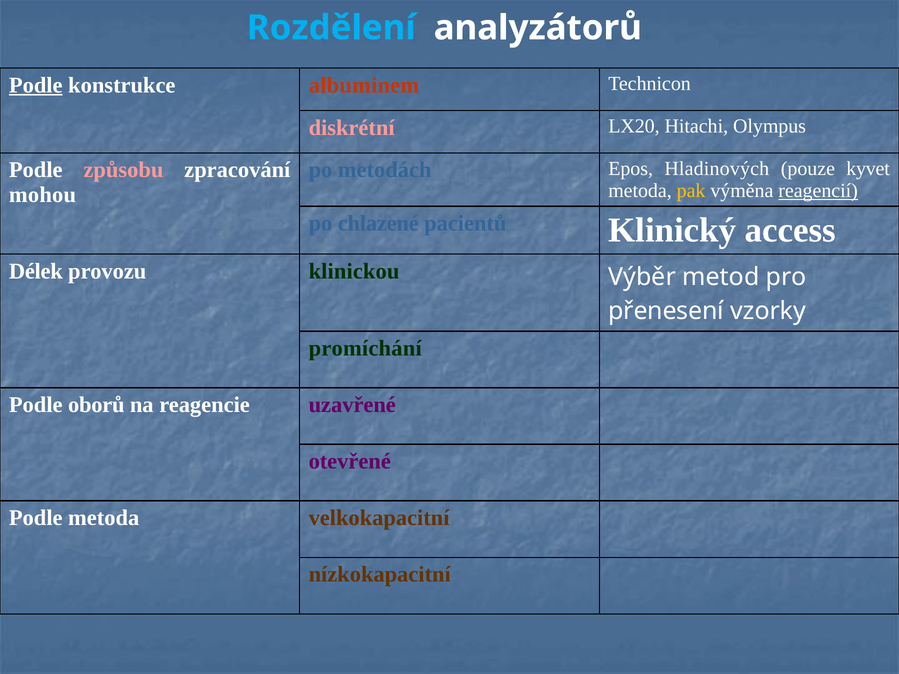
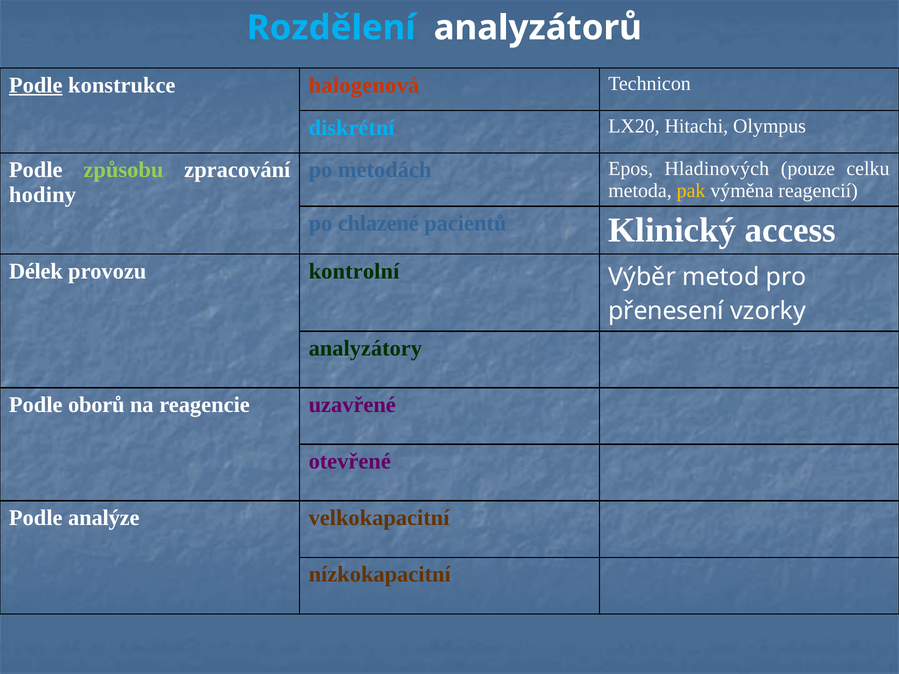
albuminem: albuminem -> halogenová (364, 85)
diskrétní colour: pink -> light blue (352, 128)
způsobu colour: pink -> light green (123, 170)
kyvet: kyvet -> celku (868, 169)
reagencií underline: present -> none (818, 191)
mohou: mohou -> hodiny (43, 195)
klinickou: klinickou -> kontrolní (354, 271)
promíchání: promíchání -> analyzátory (365, 349)
Podle metoda: metoda -> analýze (104, 518)
